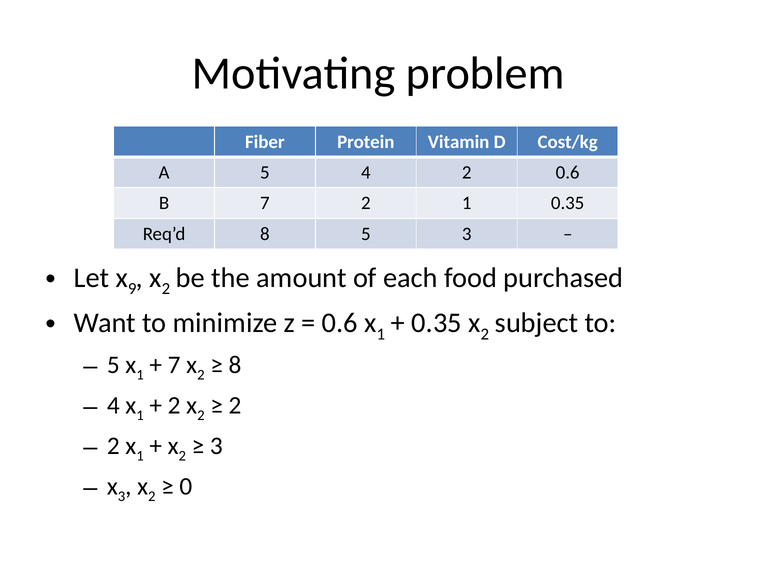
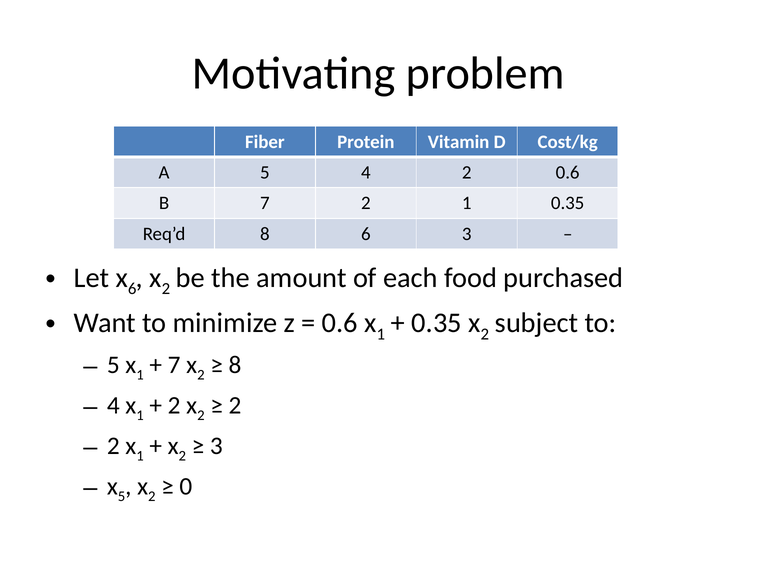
8 5: 5 -> 6 (366, 234)
9: 9 -> 6 (132, 289)
3: 3 -> 5 (122, 496)
